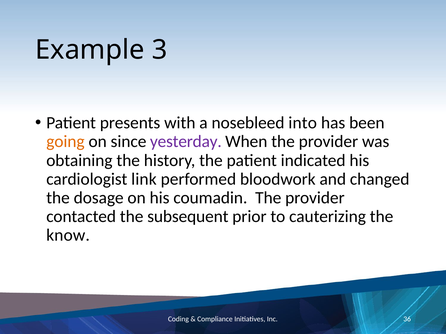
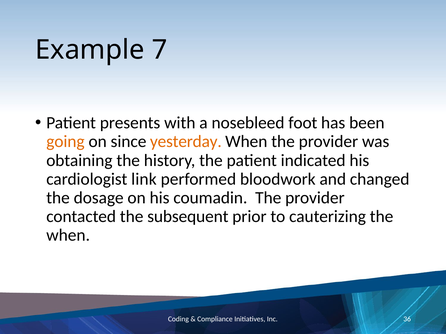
3: 3 -> 7 (159, 50)
into: into -> foot (303, 123)
yesterday colour: purple -> orange (186, 142)
know: know -> when (68, 235)
